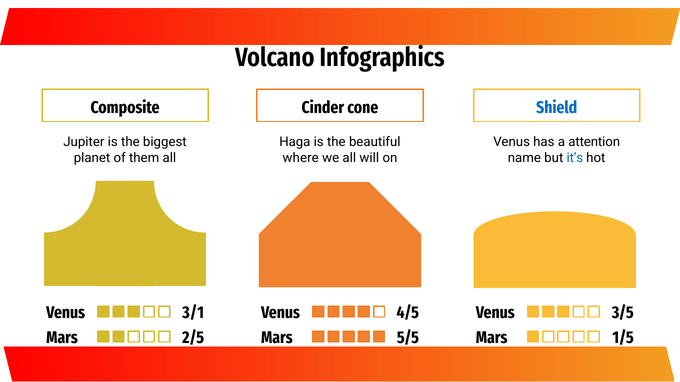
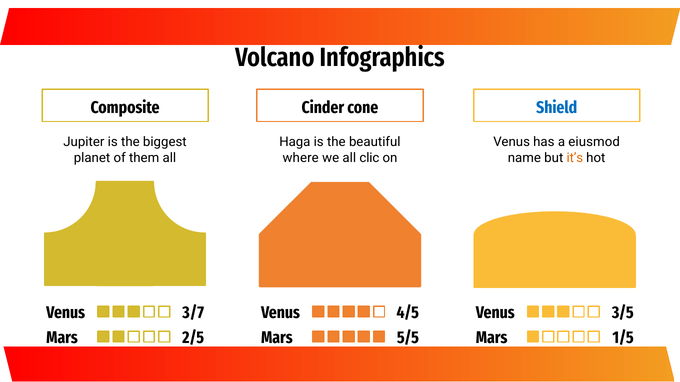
attention: attention -> eiusmod (594, 142)
will: will -> clic (369, 158)
it’s colour: blue -> orange (575, 158)
3/1: 3/1 -> 3/7 (193, 313)
